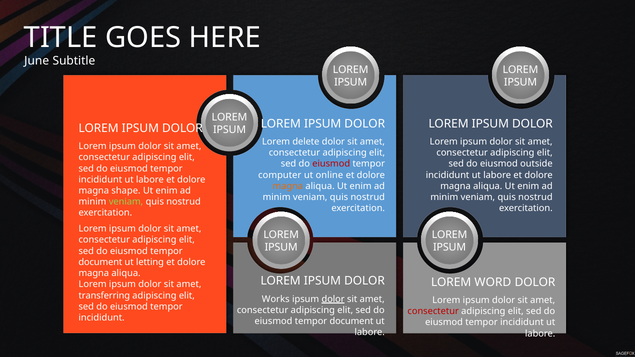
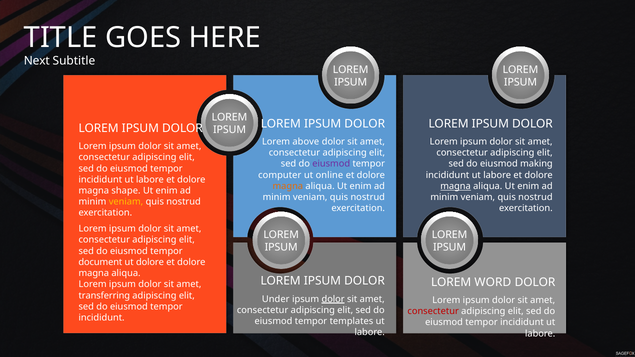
June: June -> Next (37, 61)
delete: delete -> above (306, 142)
eiusmod colour: red -> purple (331, 164)
outside: outside -> making (536, 164)
magna underline: none -> present (456, 186)
veniam colour: light green -> yellow (126, 202)
ut letting: letting -> dolore (150, 262)
Works: Works -> Under (276, 299)
document: document -> templates (351, 321)
